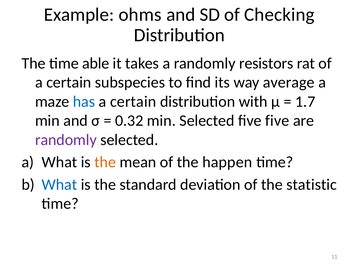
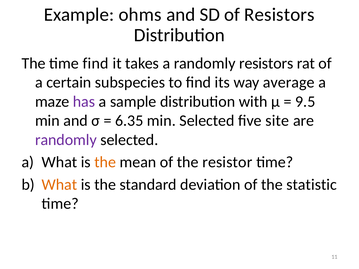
of Checking: Checking -> Resistors (279, 15)
time able: able -> find (96, 63)
has colour: blue -> purple (84, 102)
certain: certain -> sample (133, 102)
1.7: 1.7 -> 9.5 (305, 102)
0.32: 0.32 -> 6.35 (129, 121)
five five: five -> site (277, 121)
happen: happen -> resistor (227, 162)
What colour: blue -> orange (59, 185)
